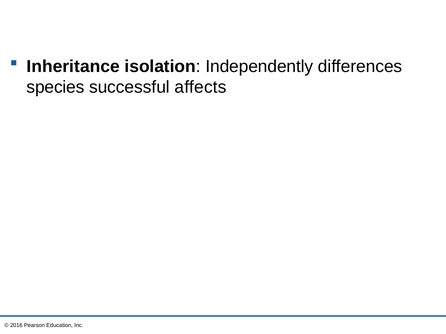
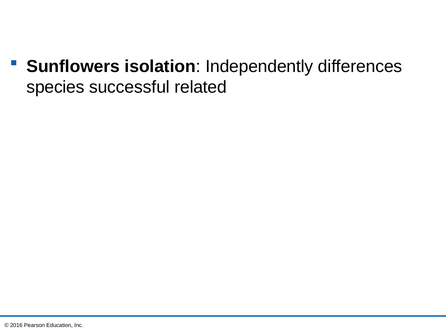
Inheritance: Inheritance -> Sunflowers (73, 66)
affects: affects -> related (201, 87)
